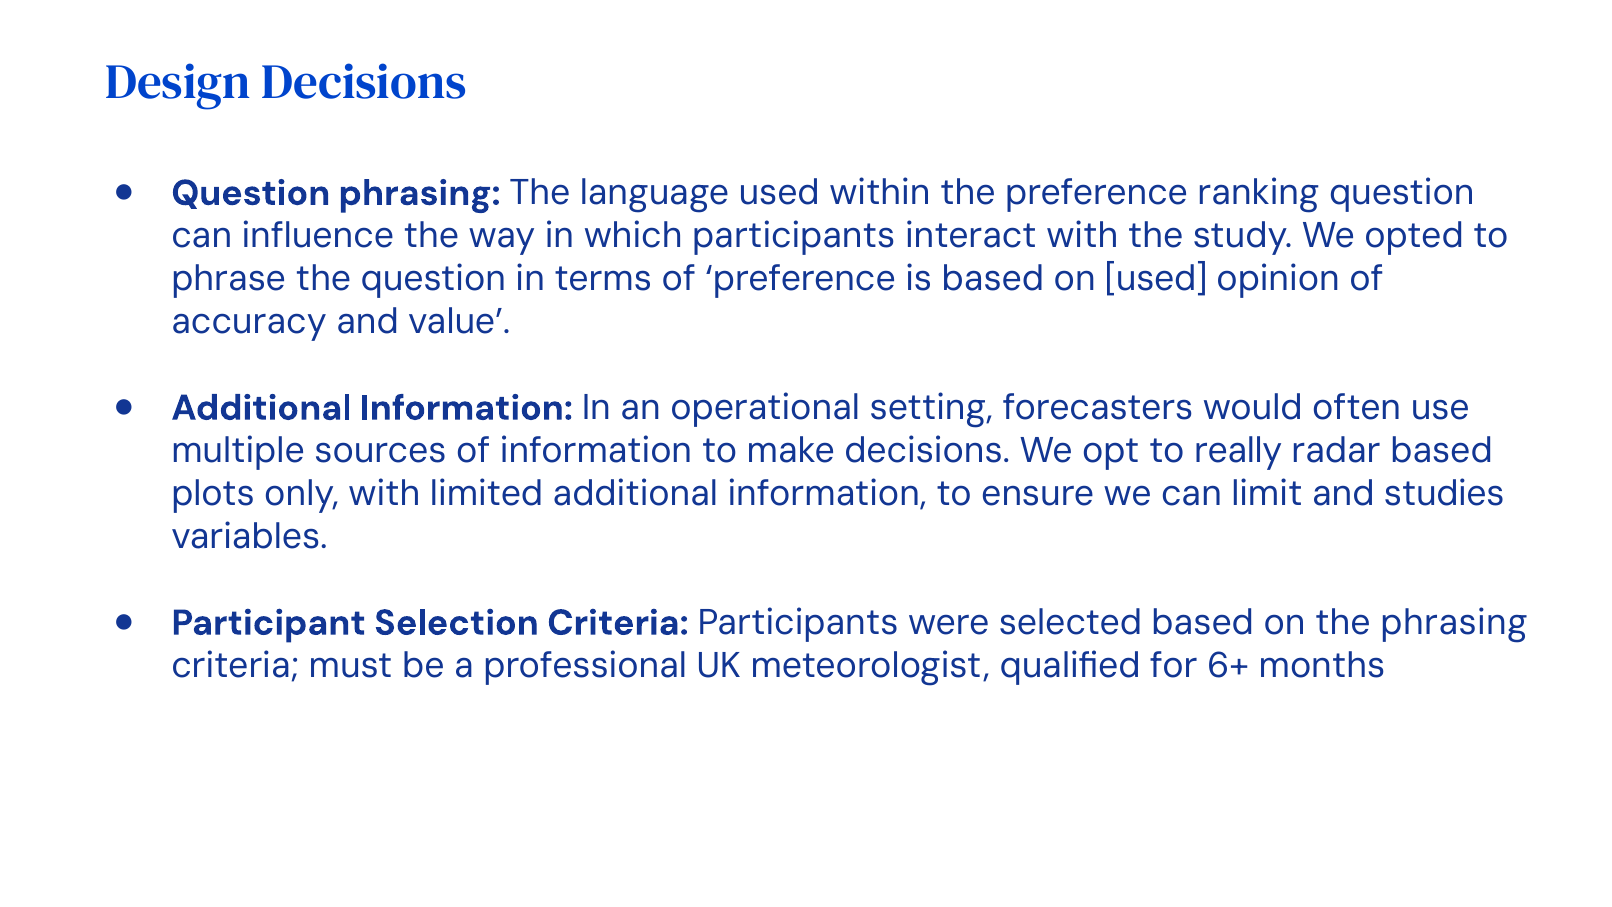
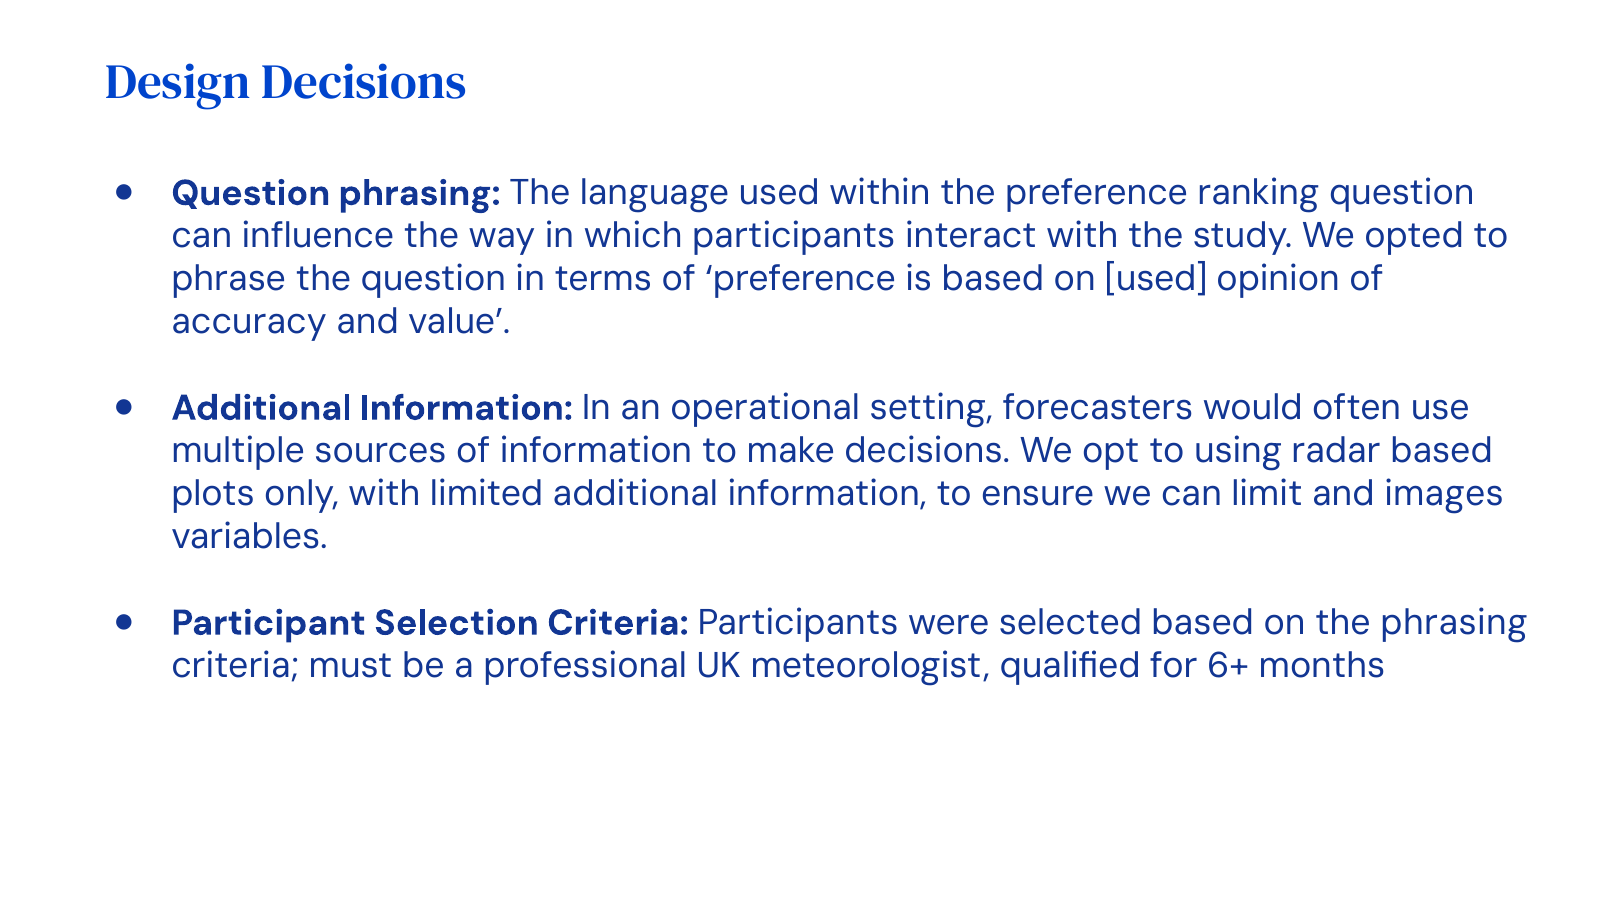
really: really -> using (1238, 451)
studies: studies -> images (1444, 494)
